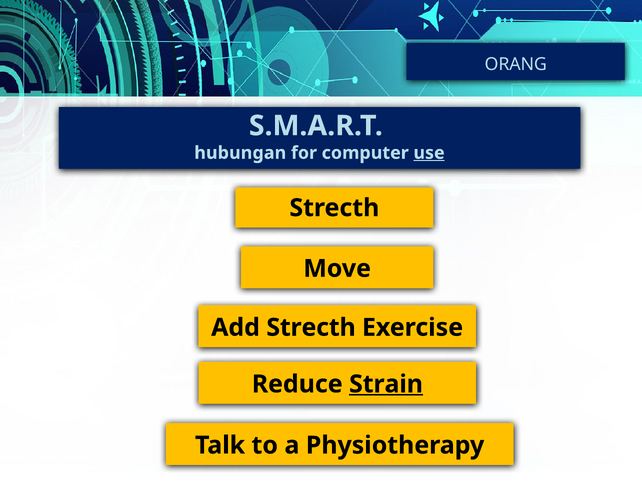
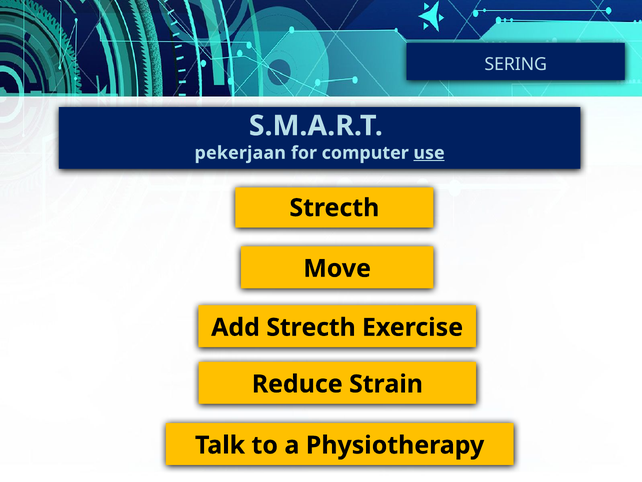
ORANG: ORANG -> SERING (516, 64)
hubungan: hubungan -> pekerjaan (240, 153)
Strain underline: present -> none (386, 384)
